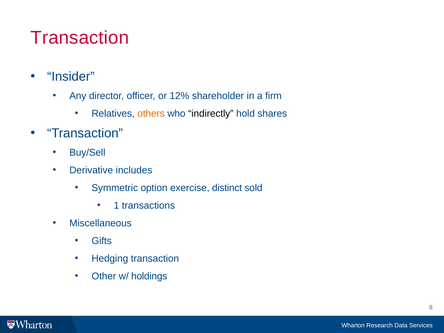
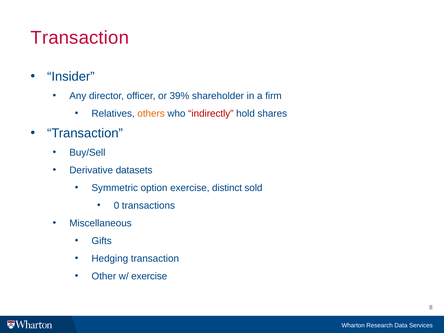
12%: 12% -> 39% (179, 96)
indirectly colour: black -> red (211, 114)
includes: includes -> datasets (134, 170)
1: 1 -> 0 (117, 206)
w/ holdings: holdings -> exercise (149, 276)
